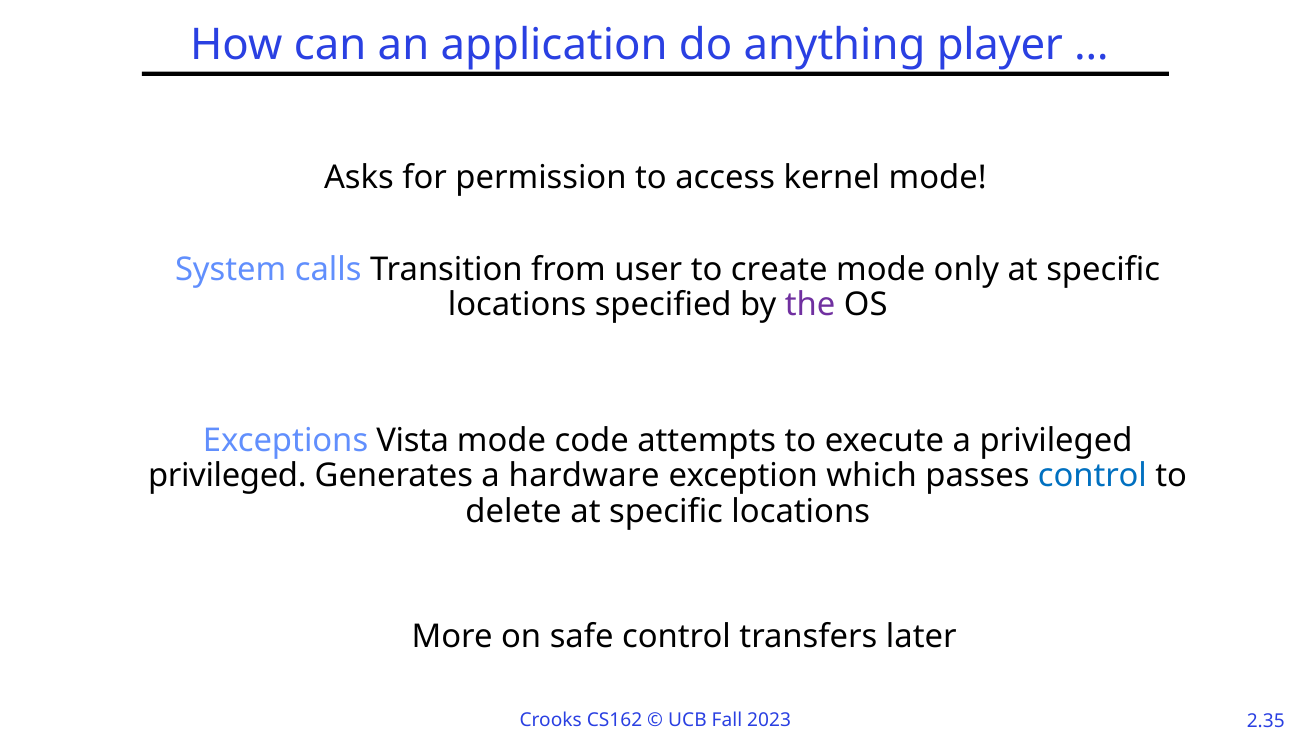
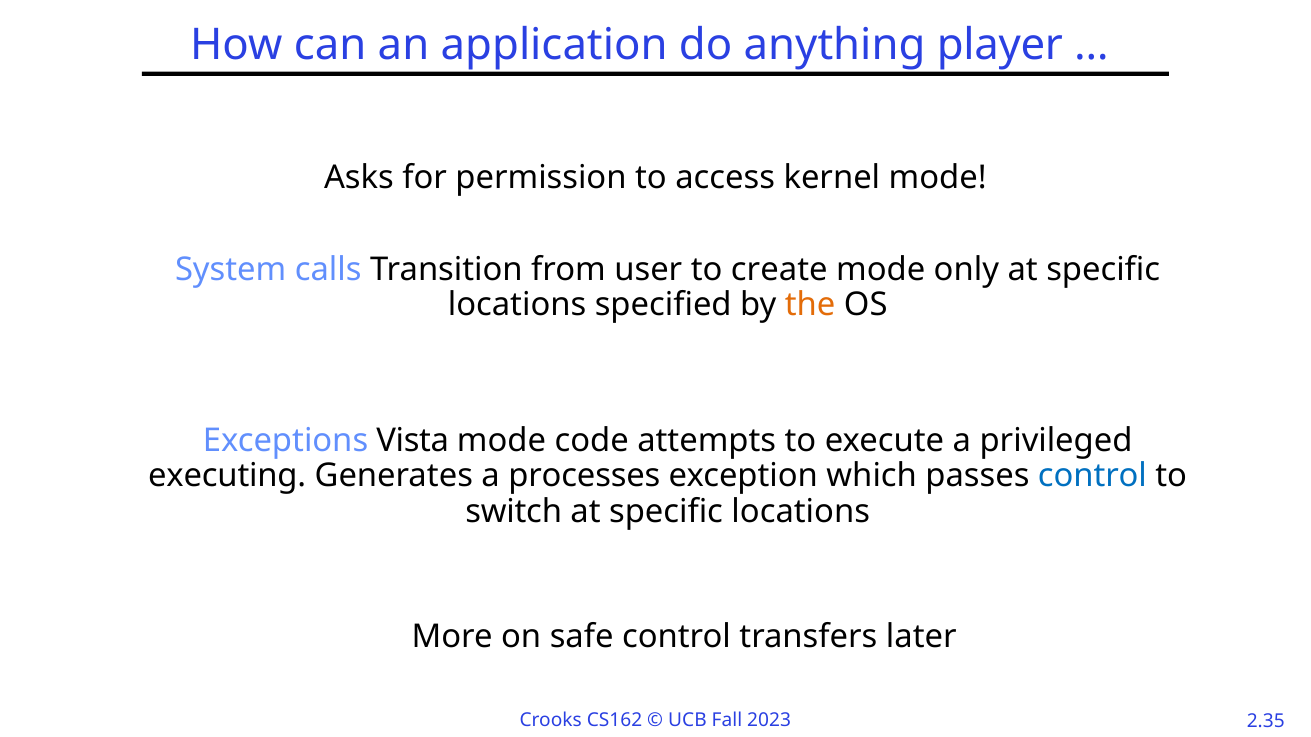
the colour: purple -> orange (810, 305)
privileged: privileged -> executing (227, 476)
hardware: hardware -> processes (584, 476)
delete: delete -> switch (514, 511)
